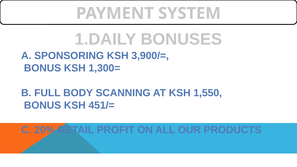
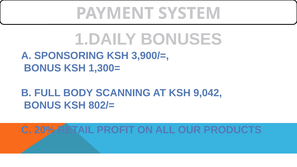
1,550: 1,550 -> 9,042 (208, 93)
451/=: 451/= -> 802/= (102, 105)
